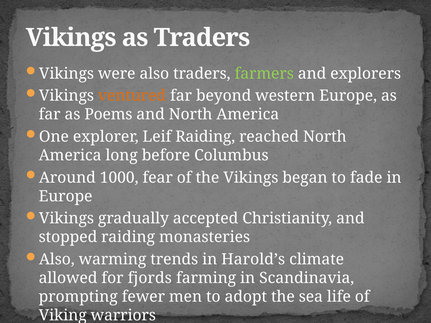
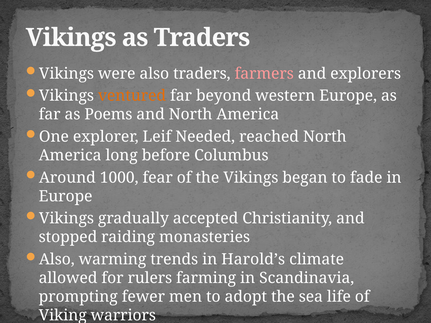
farmers colour: light green -> pink (264, 74)
Leif Raiding: Raiding -> Needed (205, 137)
fjords: fjords -> rulers (150, 278)
